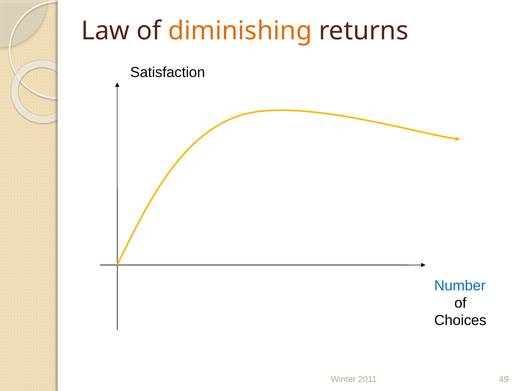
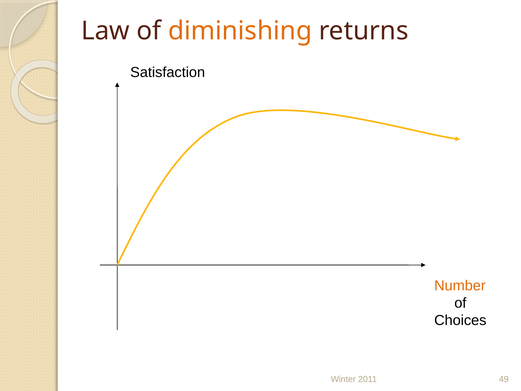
Number colour: blue -> orange (460, 286)
